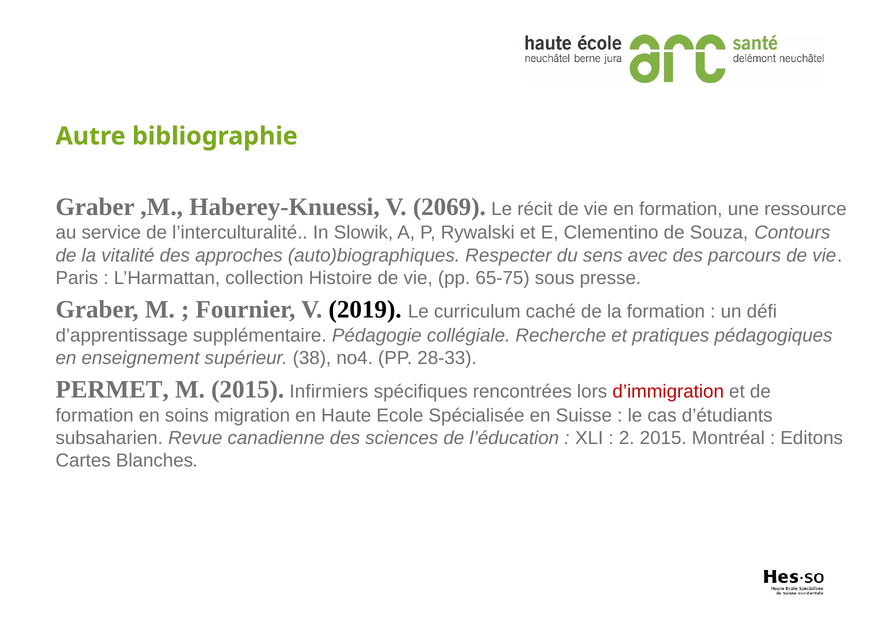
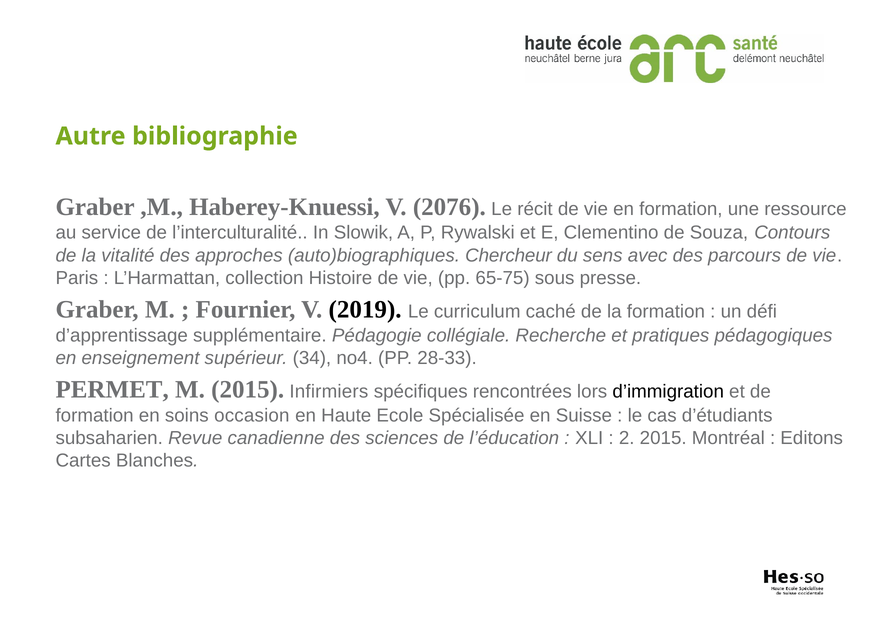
2069: 2069 -> 2076 (449, 207)
Respecter: Respecter -> Chercheur (509, 255)
38: 38 -> 34 (312, 358)
d’immigration colour: red -> black (668, 392)
migration: migration -> occasion (252, 415)
